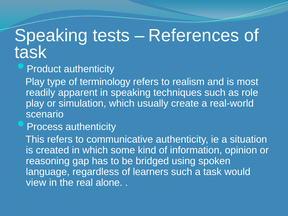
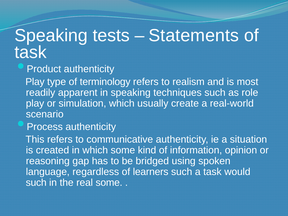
References: References -> Statements (194, 35)
view: view -> such (36, 183)
real alone: alone -> some (109, 183)
